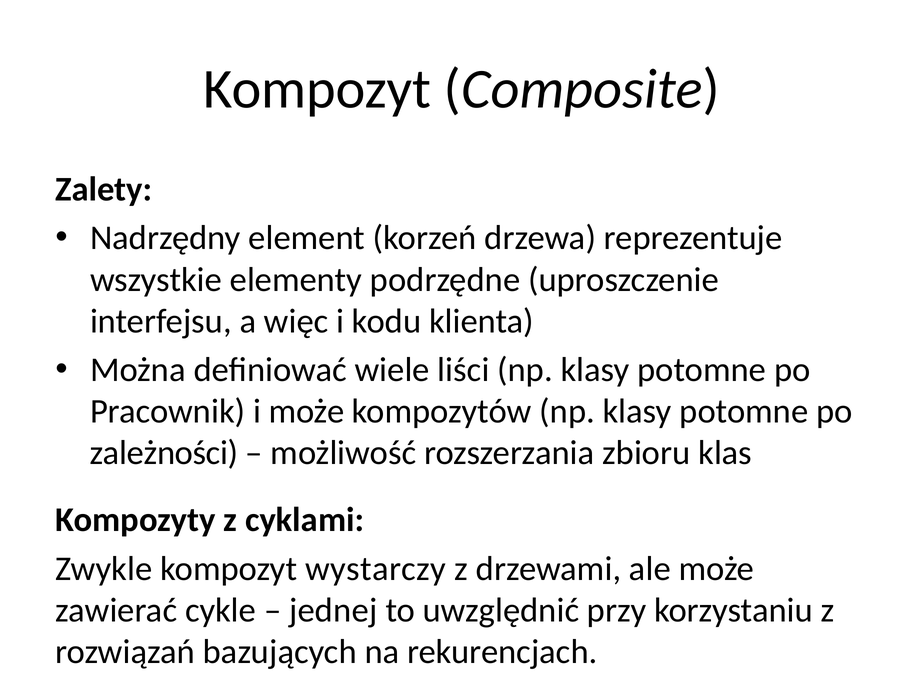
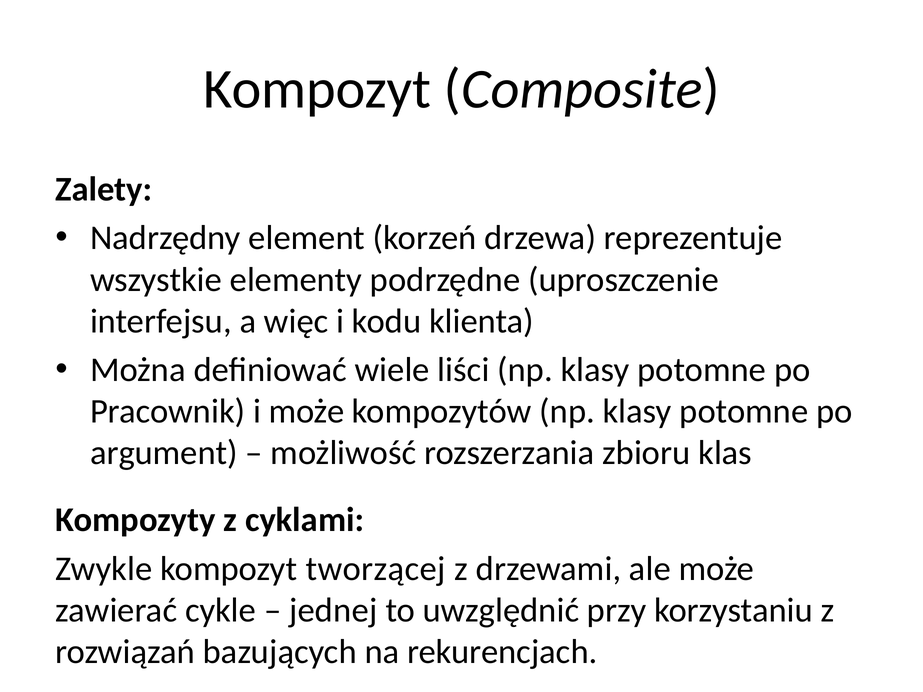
zależności: zależności -> argument (164, 453)
wystarczy: wystarczy -> tworzącej (376, 569)
